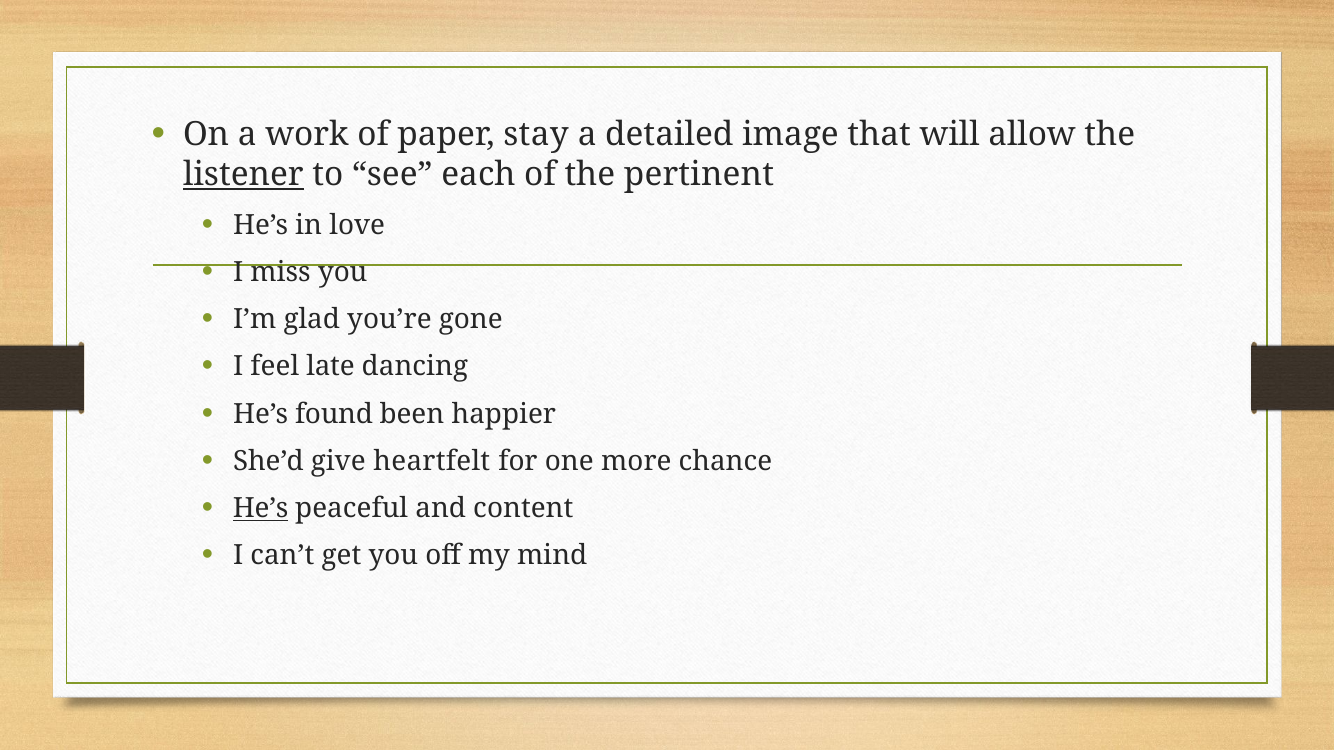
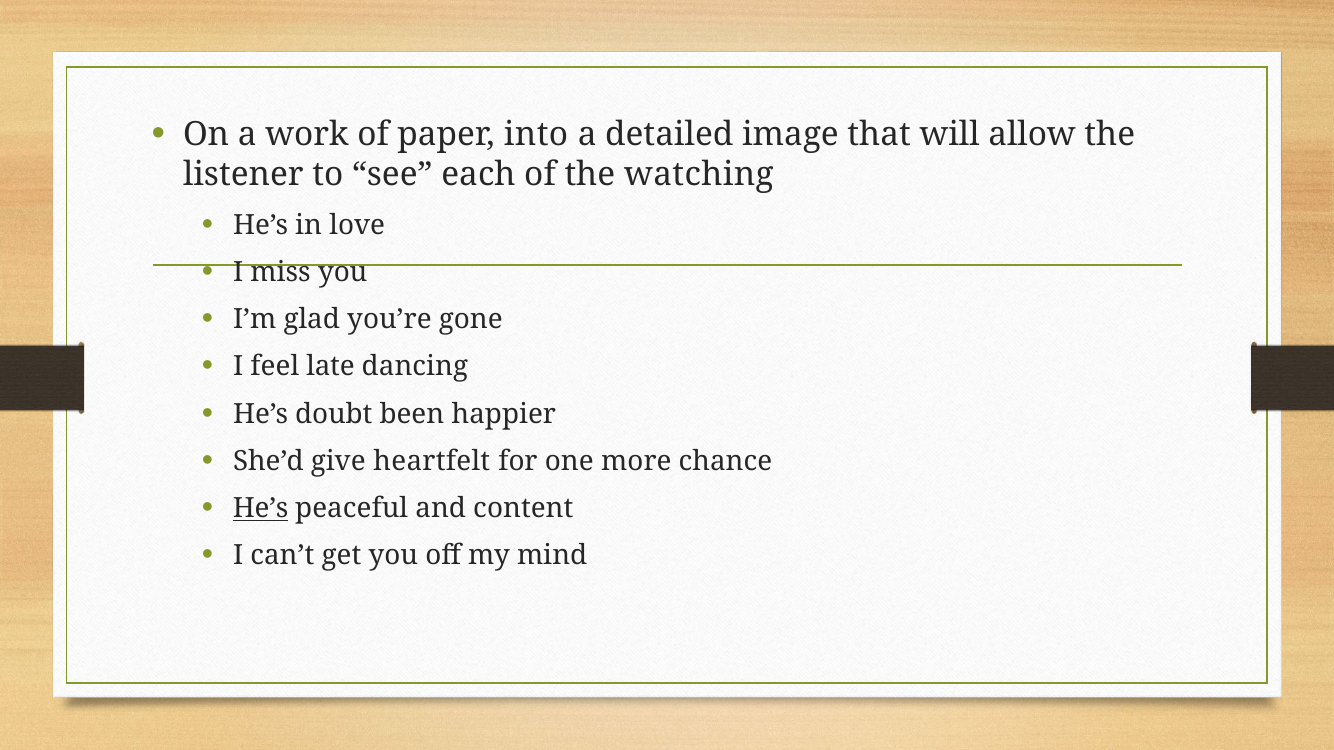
stay: stay -> into (536, 135)
listener underline: present -> none (243, 175)
pertinent: pertinent -> watching (699, 175)
found: found -> doubt (334, 414)
